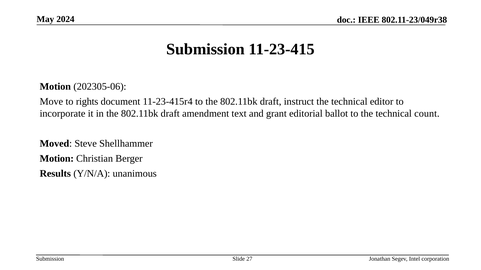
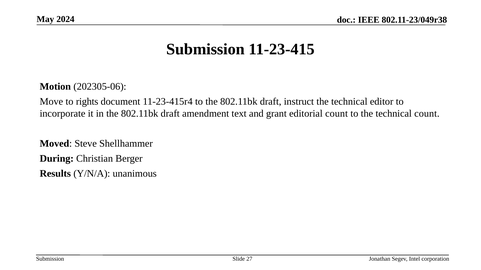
editorial ballot: ballot -> count (337, 114)
Motion: Motion -> During (57, 159)
